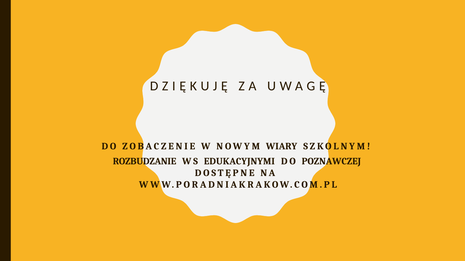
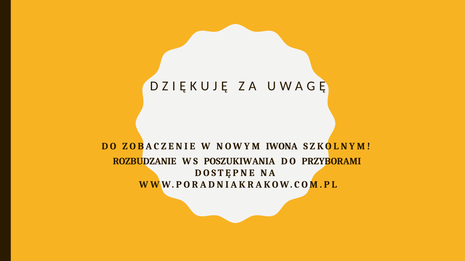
WIARY: WIARY -> IWONA (282, 147)
EDUKACYJNYMI: EDUKACYJNYMI -> POSZUKIWANIA (239, 162)
POZNAWCZEJ: POZNAWCZEJ -> PRZYBORAMI (331, 162)
